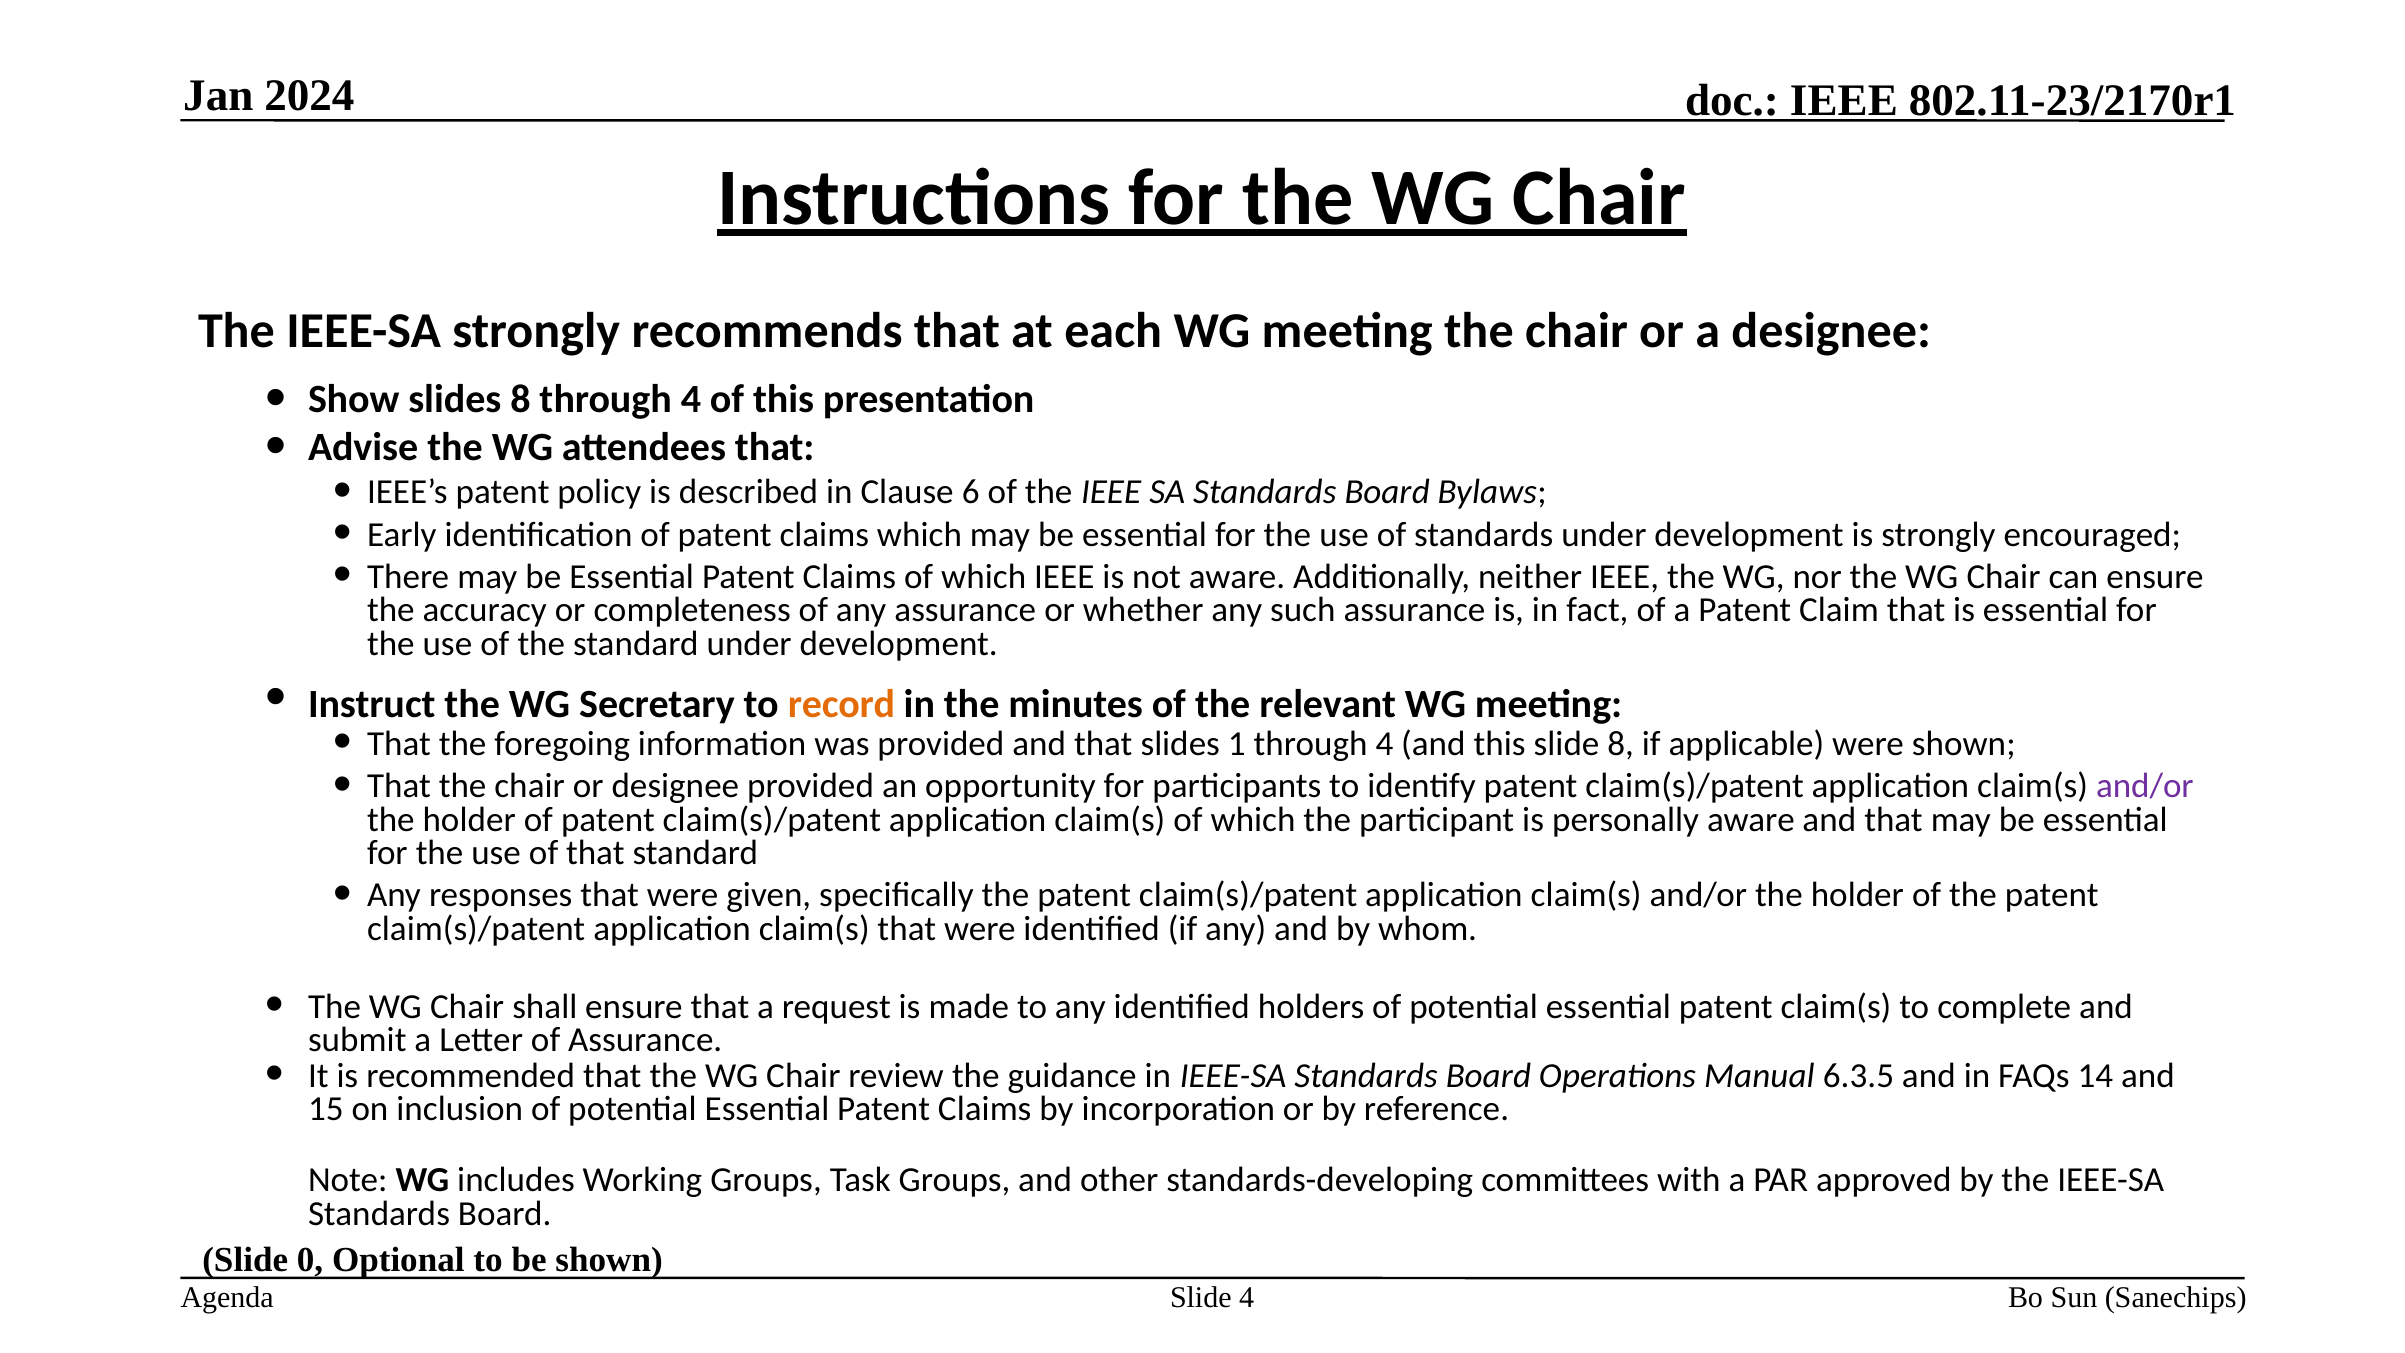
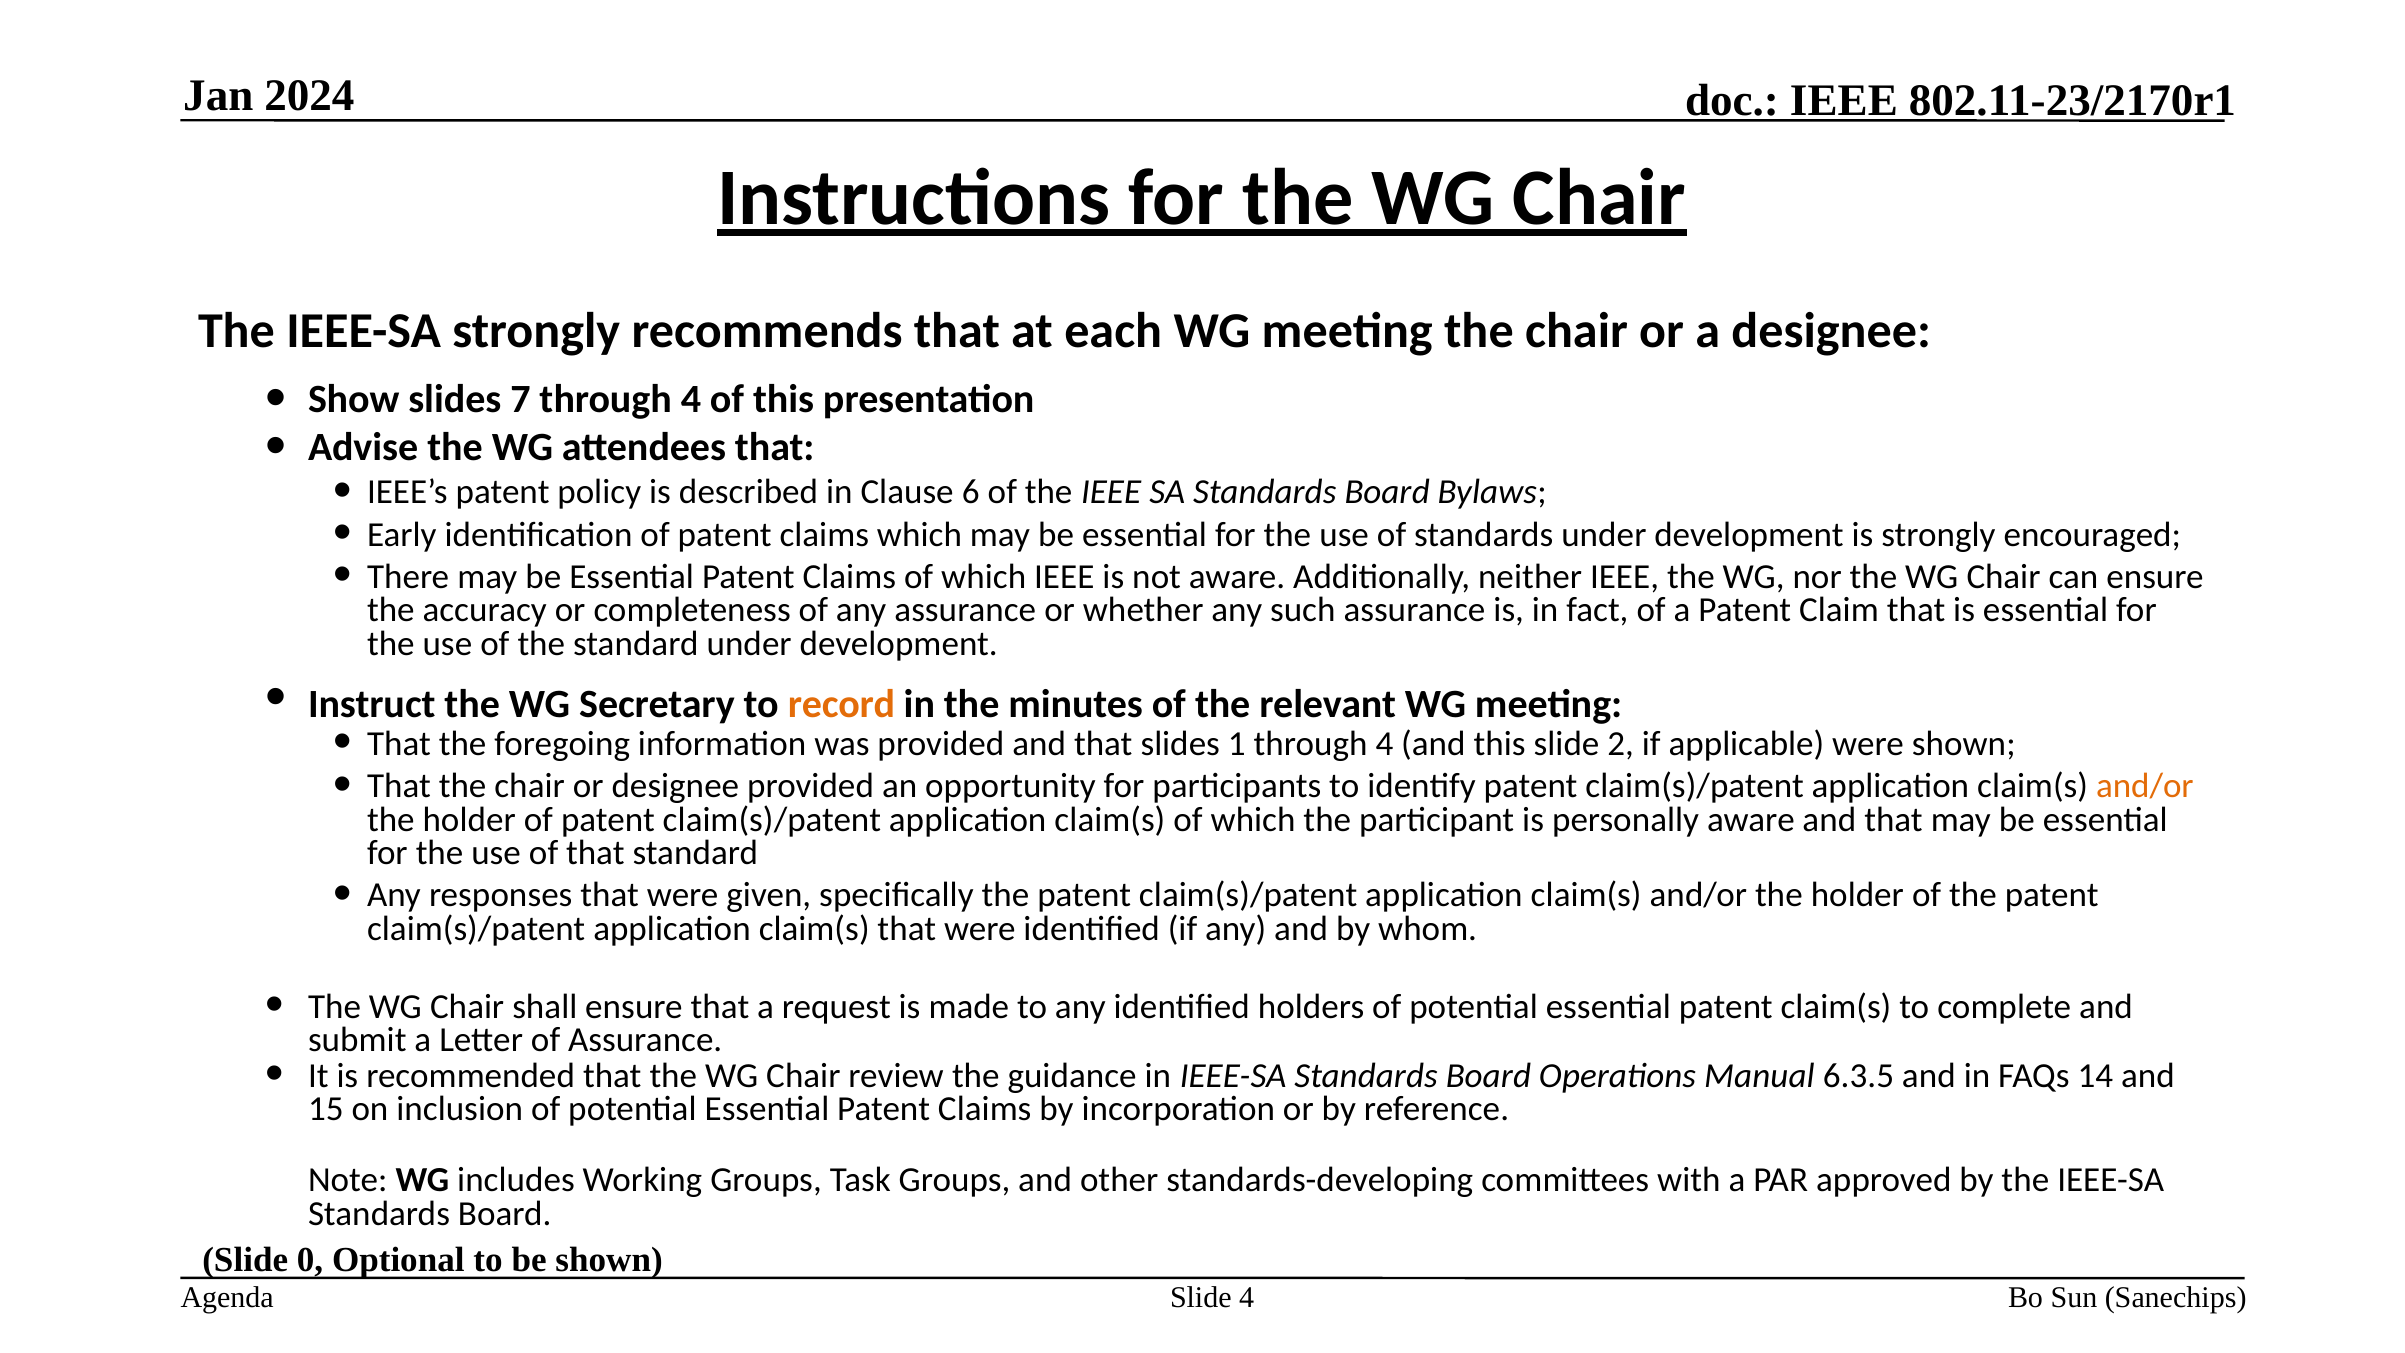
slides 8: 8 -> 7 (520, 400)
slide 8: 8 -> 2 (1621, 744)
and/or colour: purple -> orange (2145, 786)
